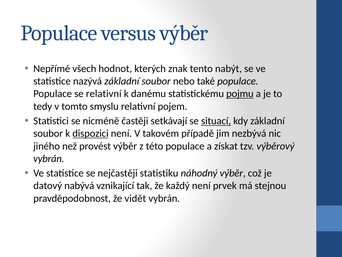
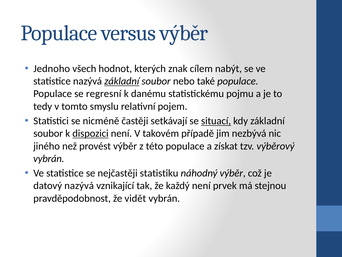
Nepřímé: Nepřímé -> Jednoho (52, 69)
tento: tento -> cílem (201, 69)
základní underline: none -> present (122, 81)
se relativní: relativní -> regresní (104, 94)
pojmu underline: present -> none (240, 94)
datový nabývá: nabývá -> nazývá (79, 185)
